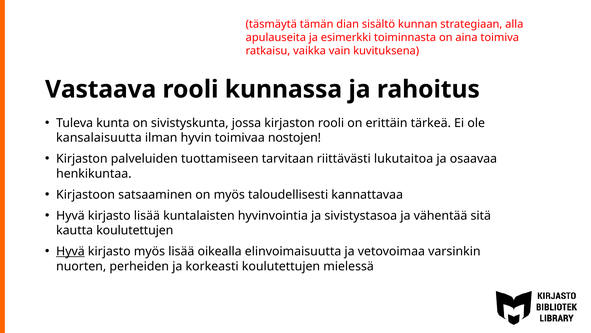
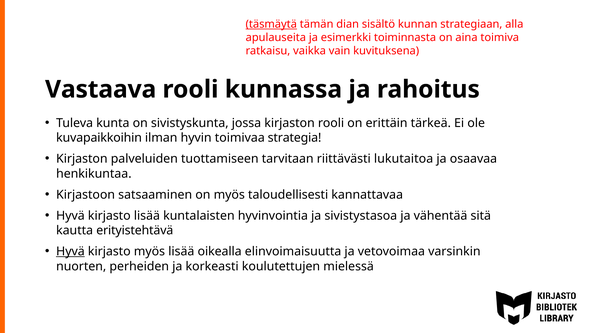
täsmäytä underline: none -> present (271, 24)
kansalaisuutta: kansalaisuutta -> kuvapaikkoihin (99, 138)
nostojen: nostojen -> strategia (295, 138)
kautta koulutettujen: koulutettujen -> erityistehtävä (135, 230)
